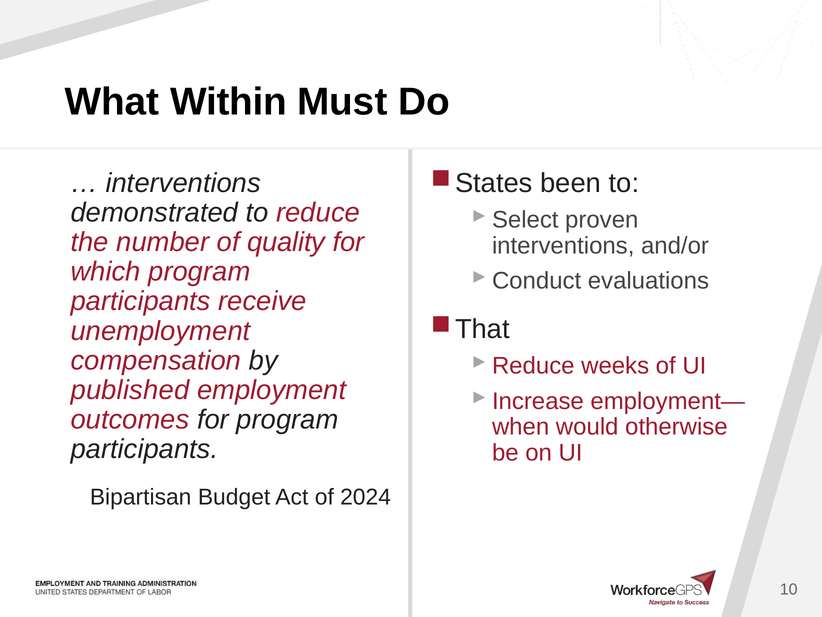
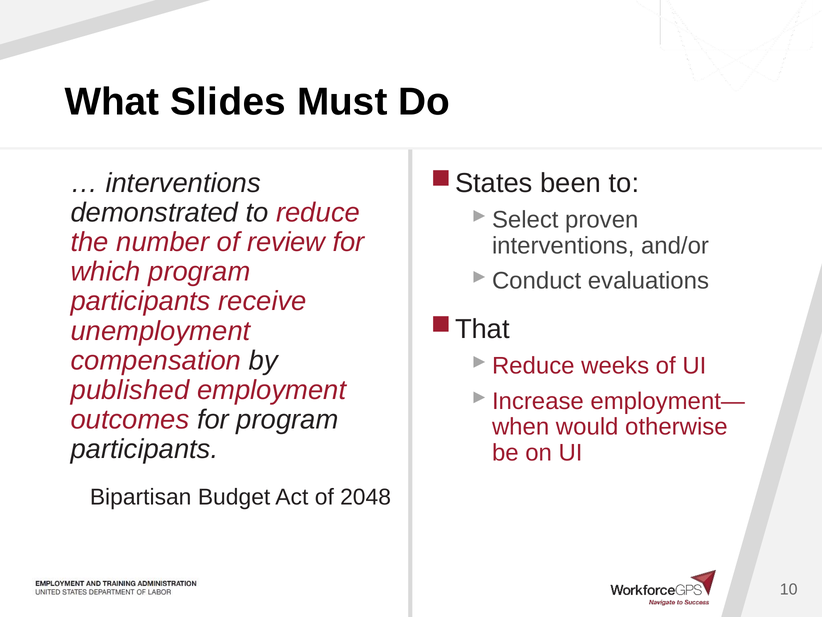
Within: Within -> Slides (228, 102)
quality: quality -> review (286, 242)
2024: 2024 -> 2048 (366, 497)
